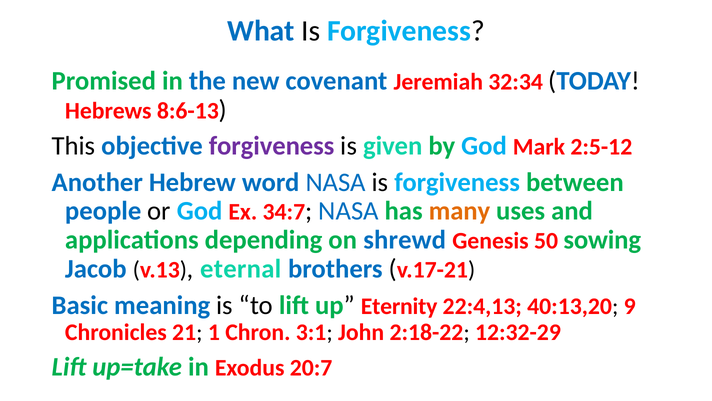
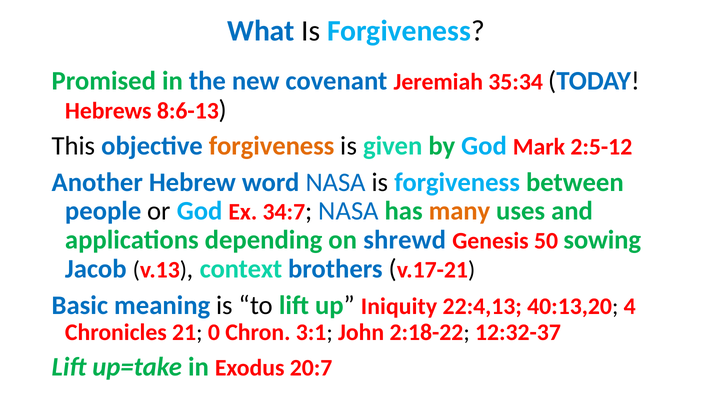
32:34: 32:34 -> 35:34 (516, 82)
forgiveness colour: purple -> orange (272, 146)
eternal: eternal -> context (241, 269)
Eternity: Eternity -> Iniquity (399, 306)
9: 9 -> 4 (630, 306)
1: 1 -> 0 (214, 332)
12:32-29: 12:32-29 -> 12:32-37 (518, 332)
